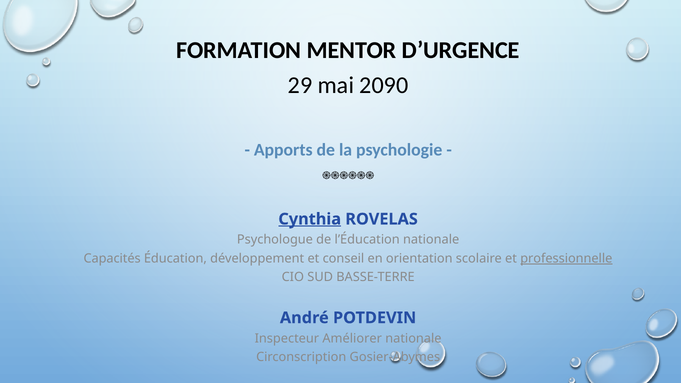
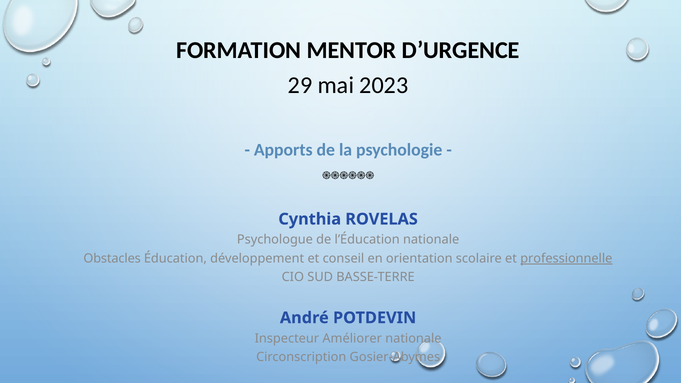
2090: 2090 -> 2023 (384, 85)
Cynthia underline: present -> none (310, 219)
Capacités: Capacités -> Obstacles (112, 258)
